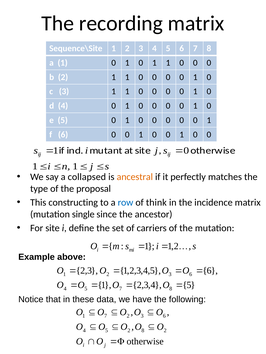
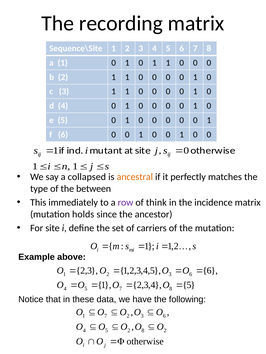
proposal: proposal -> between (94, 189)
constructing: constructing -> immediately (73, 203)
row colour: blue -> purple (125, 203)
single: single -> holds (83, 215)
